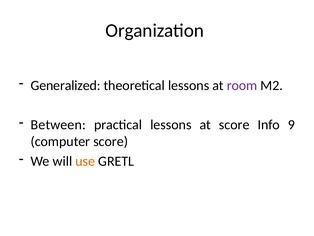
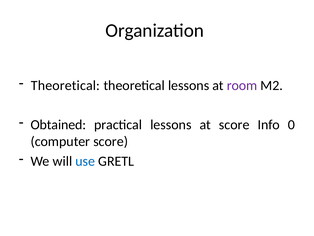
Generalized: Generalized -> Theoretical (65, 85)
Between: Between -> Obtained (58, 125)
9: 9 -> 0 (291, 125)
use colour: orange -> blue (85, 161)
